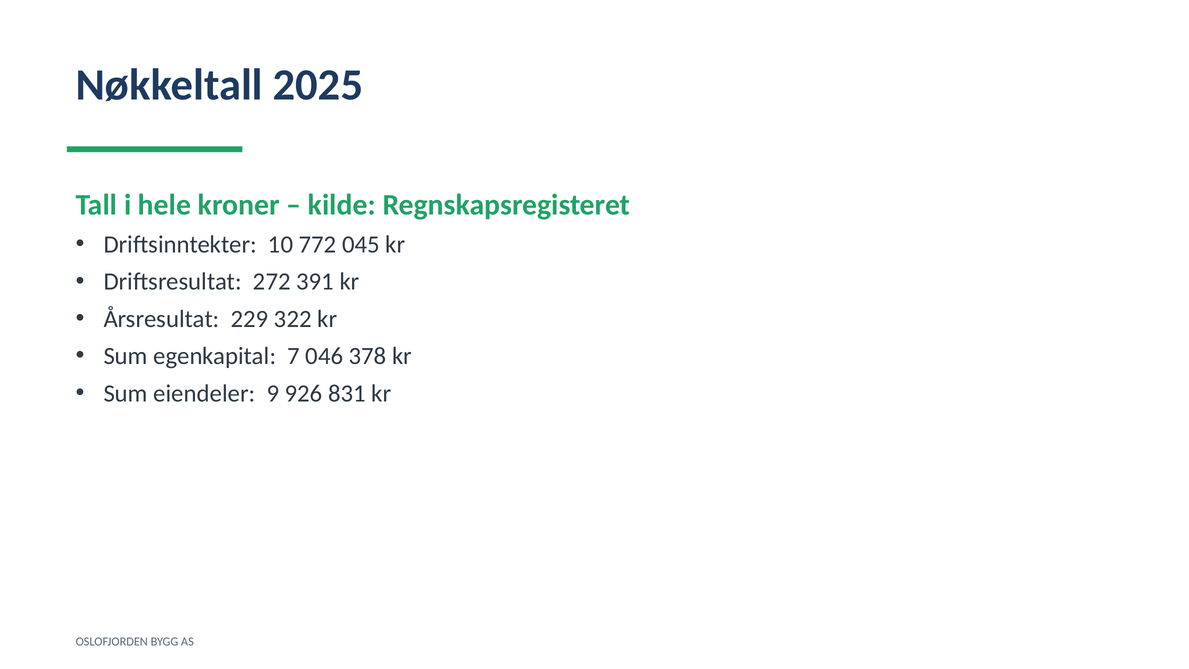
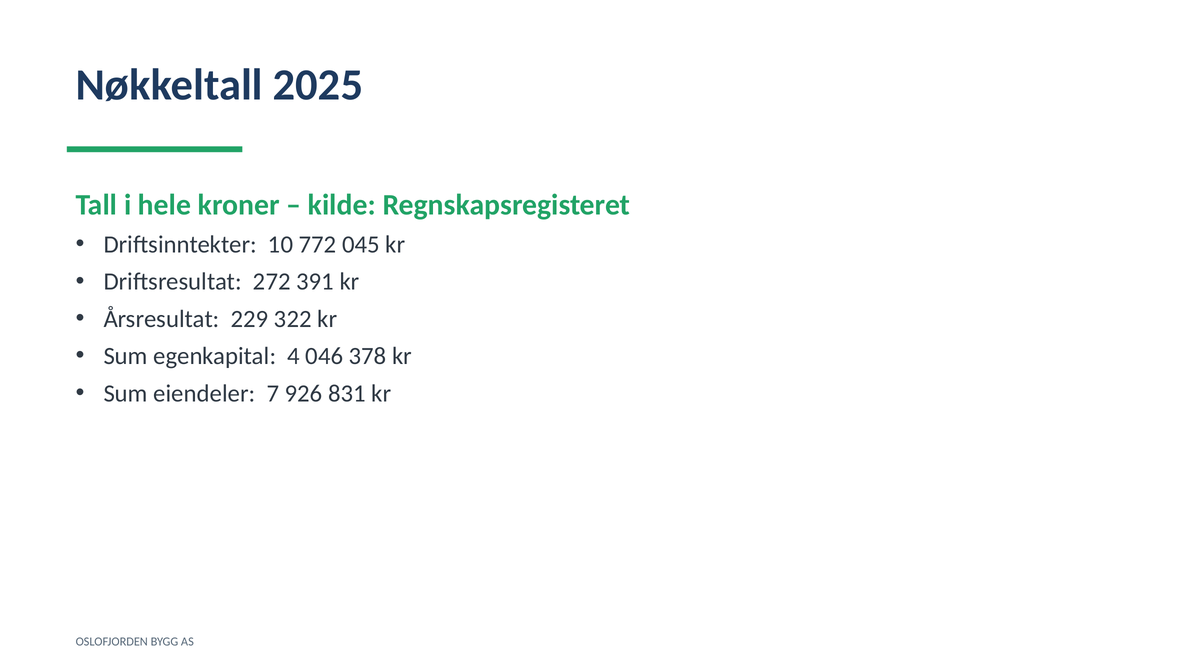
7: 7 -> 4 (294, 356)
9: 9 -> 7 (273, 393)
